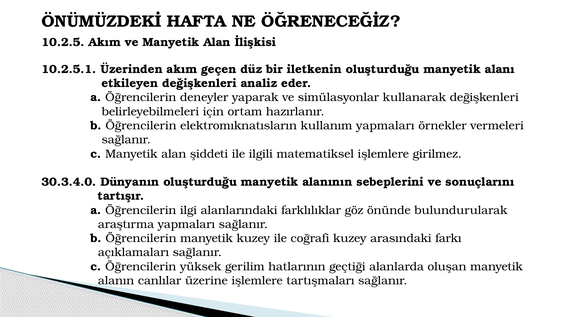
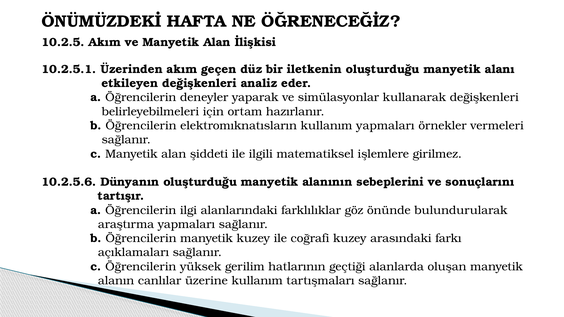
30.3.4.0: 30.3.4.0 -> 10.2.5.6 (69, 182)
üzerine işlemlere: işlemlere -> kullanım (257, 281)
